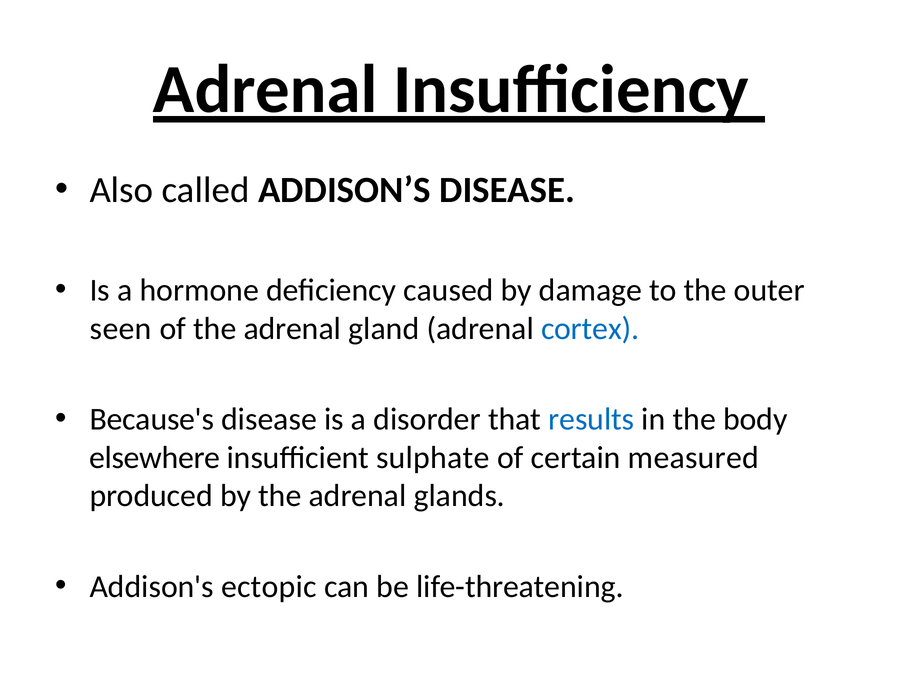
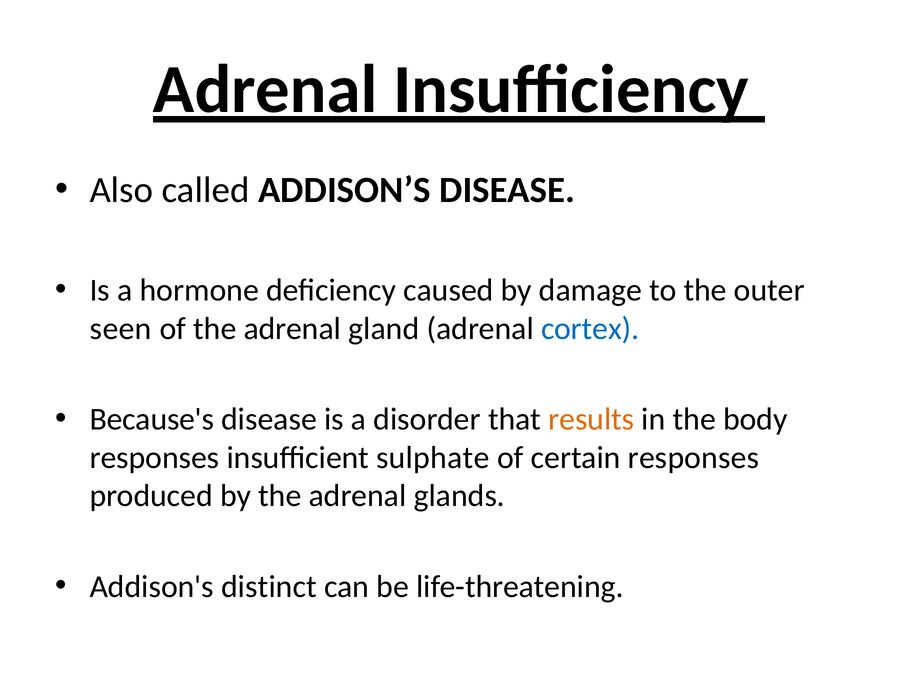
results colour: blue -> orange (591, 420)
elsewhere: elsewhere -> responses (154, 458)
certain measured: measured -> responses (694, 458)
ectopic: ectopic -> distinct (269, 587)
